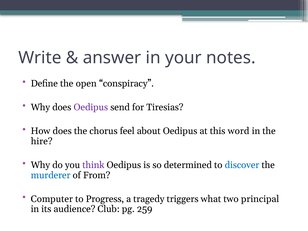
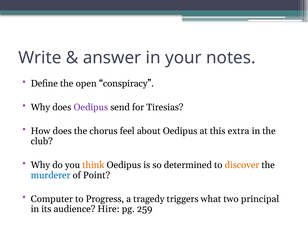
word: word -> extra (239, 131)
hire: hire -> club (42, 141)
think colour: purple -> orange (93, 165)
discover colour: blue -> orange (242, 165)
From: From -> Point (97, 175)
Club: Club -> Hire (109, 209)
